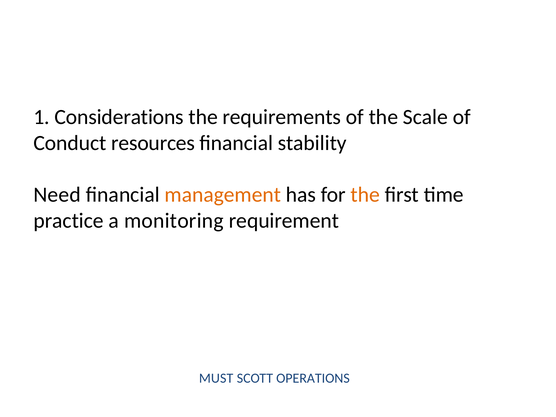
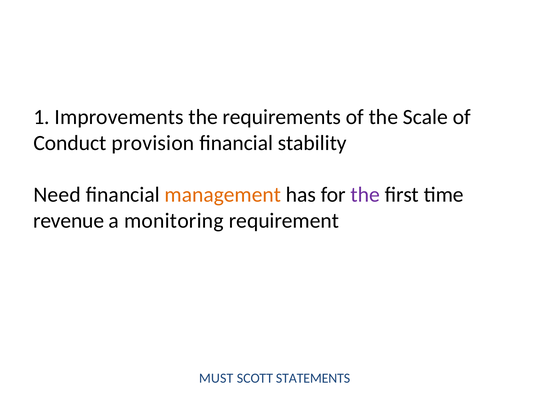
Considerations: Considerations -> Improvements (119, 117)
resources: resources -> provision (153, 143)
the colour: orange -> purple (365, 195)
practice: practice -> revenue (69, 221)
OPERATIONS: OPERATIONS -> STATEMENTS (313, 378)
